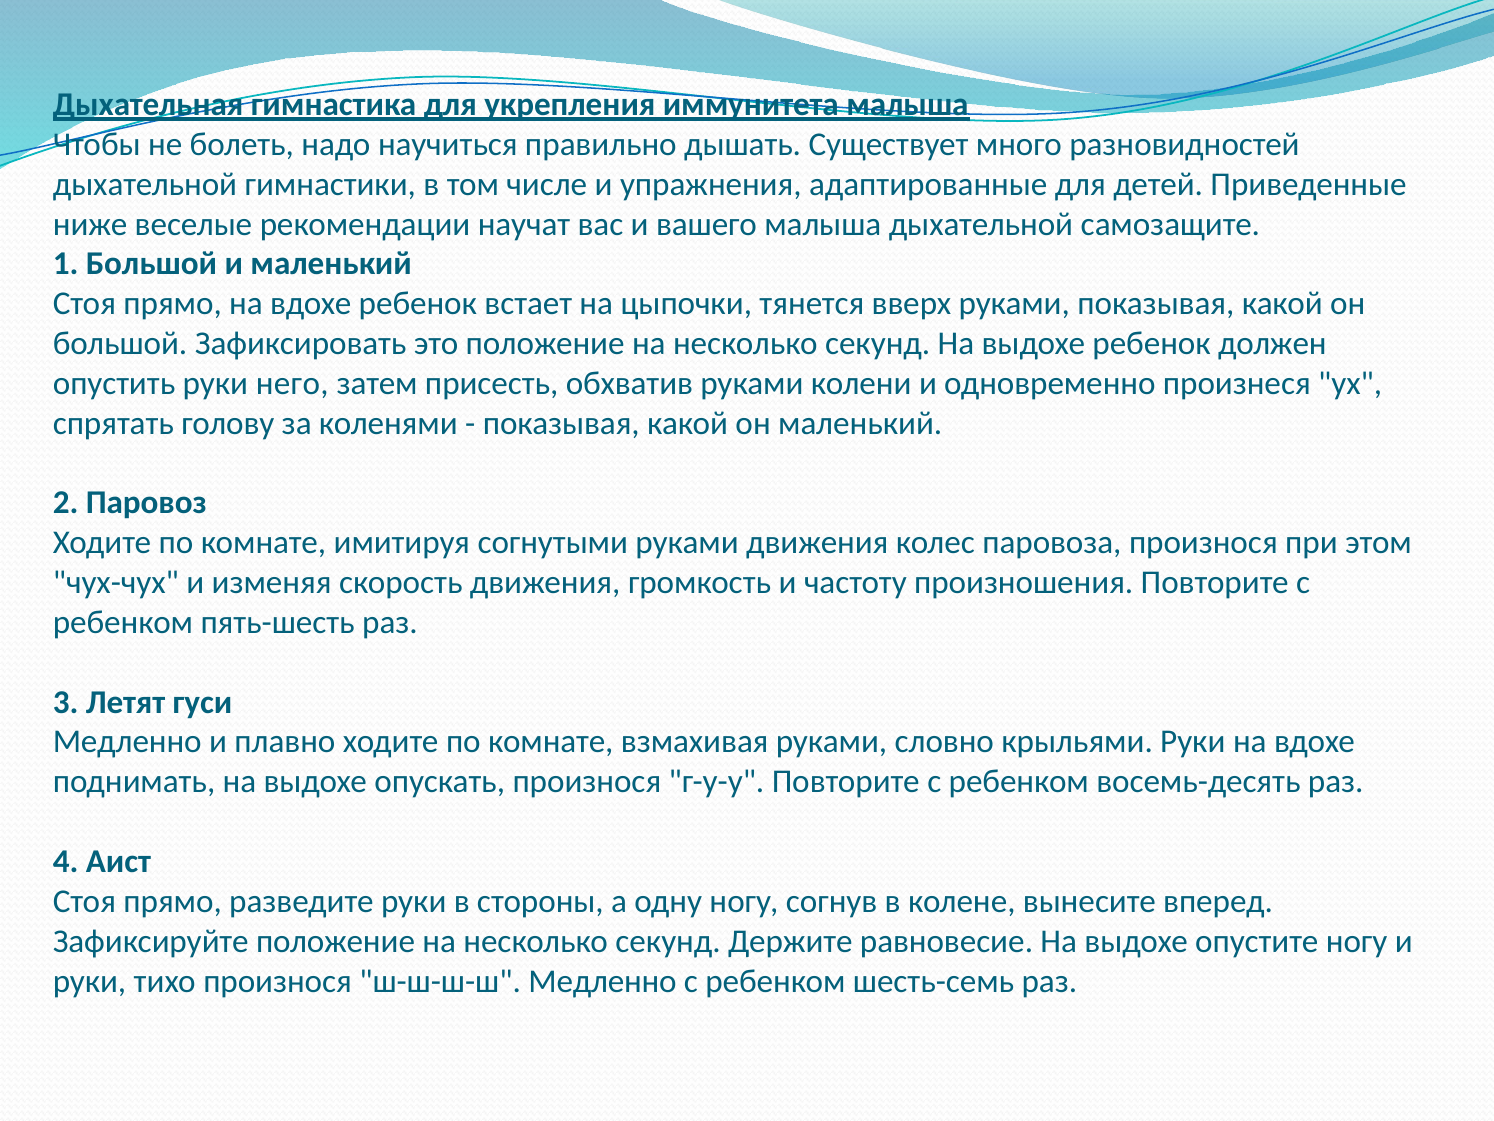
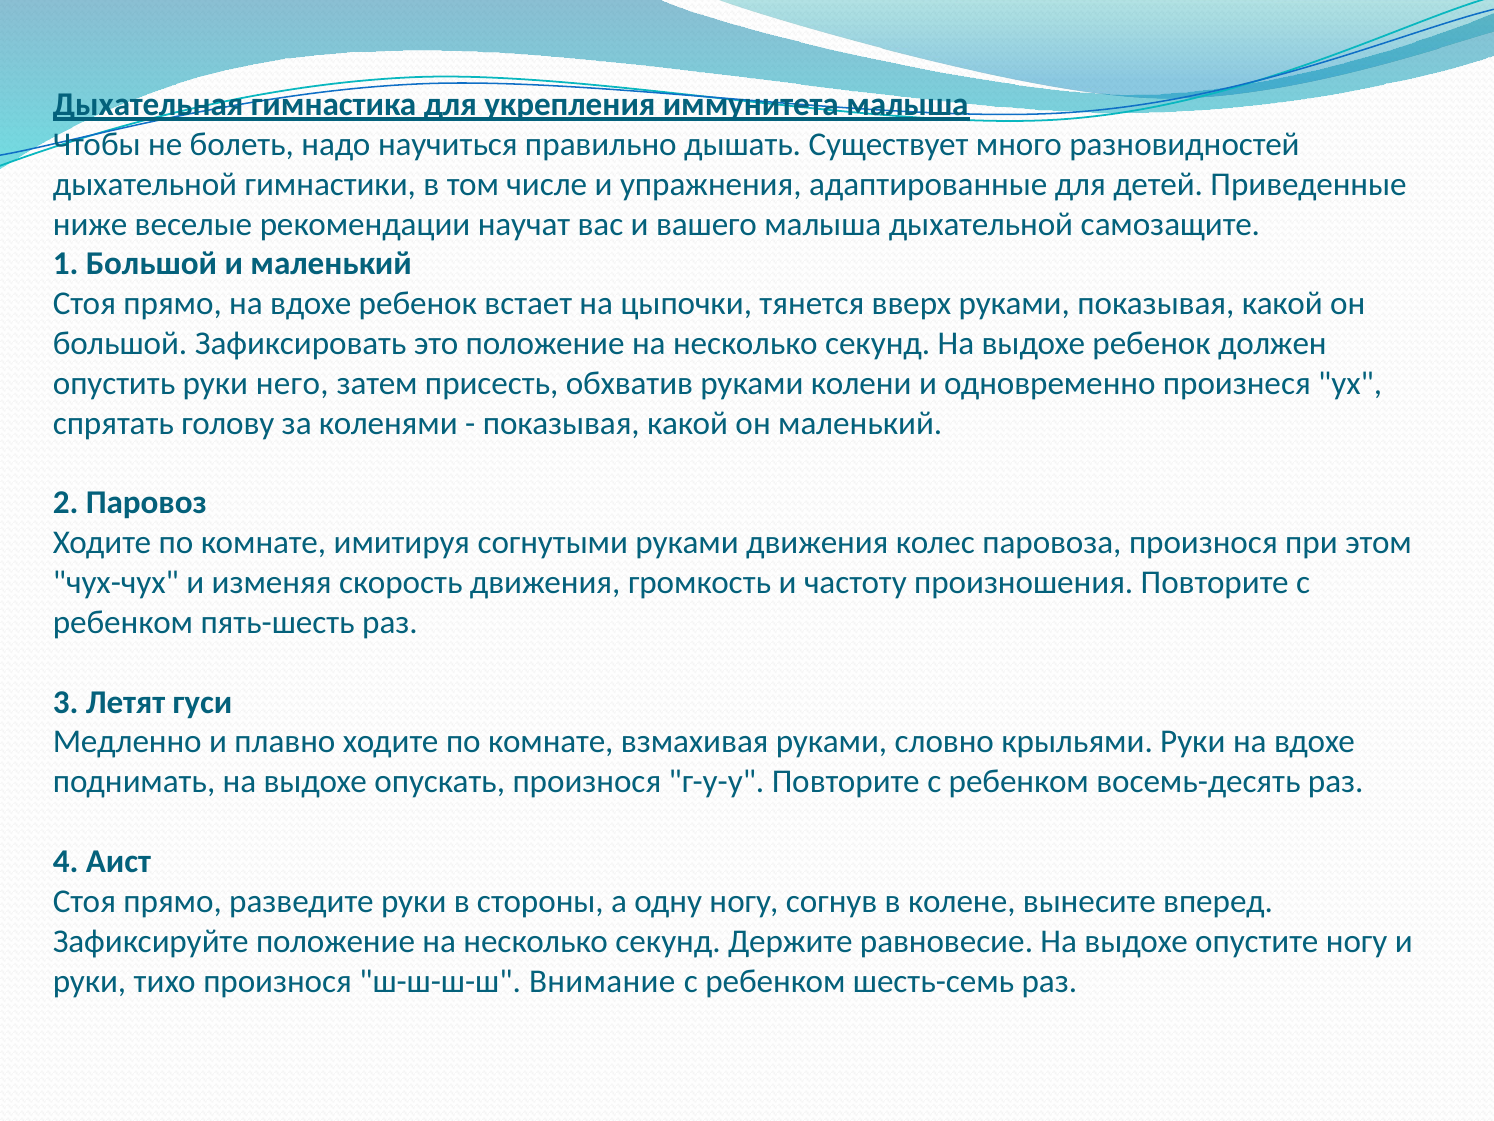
ш-ш-ш-ш Медленно: Медленно -> Внимание (602, 981)
